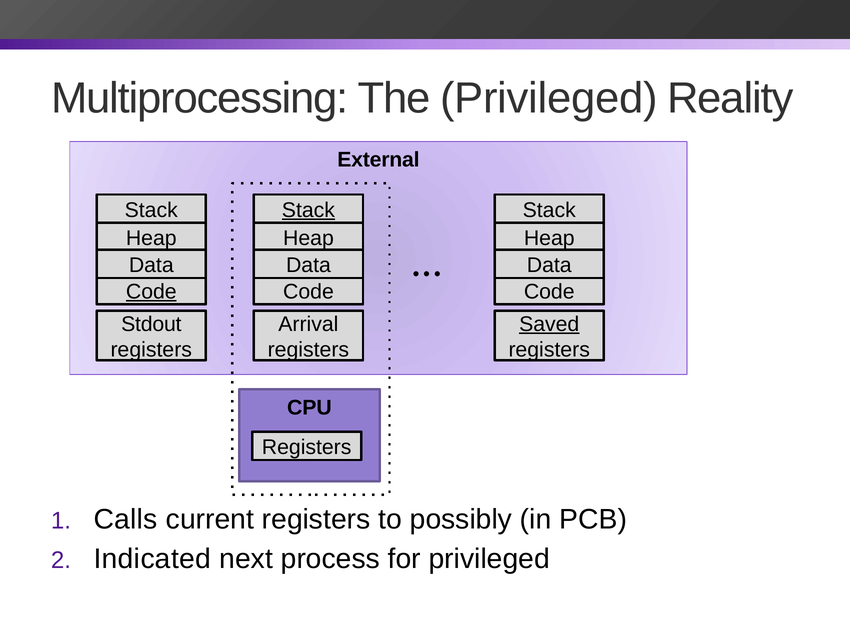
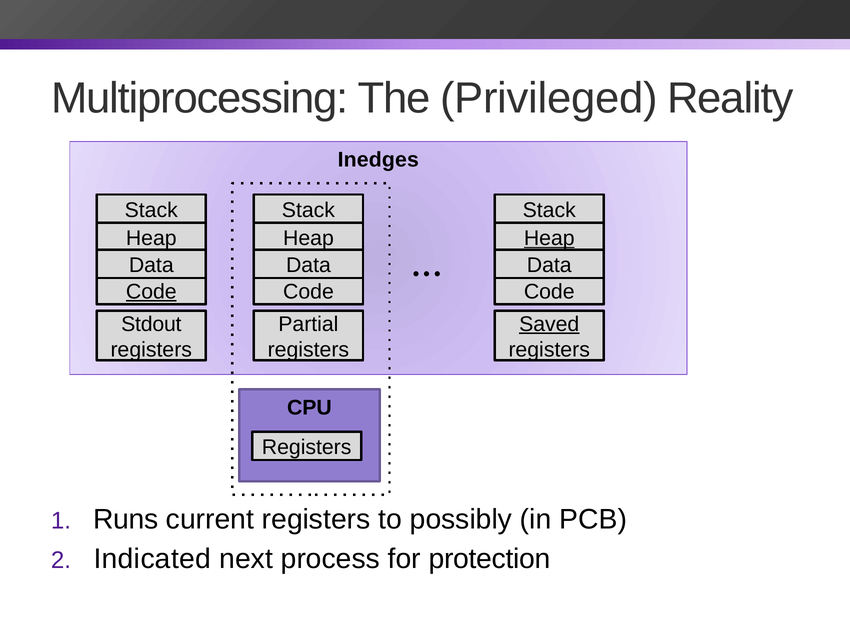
External: External -> Inedges (378, 160)
Stack underline: present -> none (308, 210)
Heap underline: none -> present (549, 239)
Arrival: Arrival -> Partial (308, 324)
Calls: Calls -> Runs (126, 520)
for privileged: privileged -> protection (489, 559)
